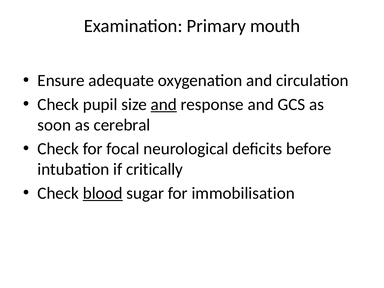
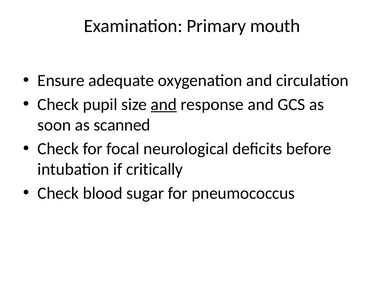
cerebral: cerebral -> scanned (122, 125)
blood underline: present -> none (103, 193)
immobilisation: immobilisation -> pneumococcus (243, 193)
